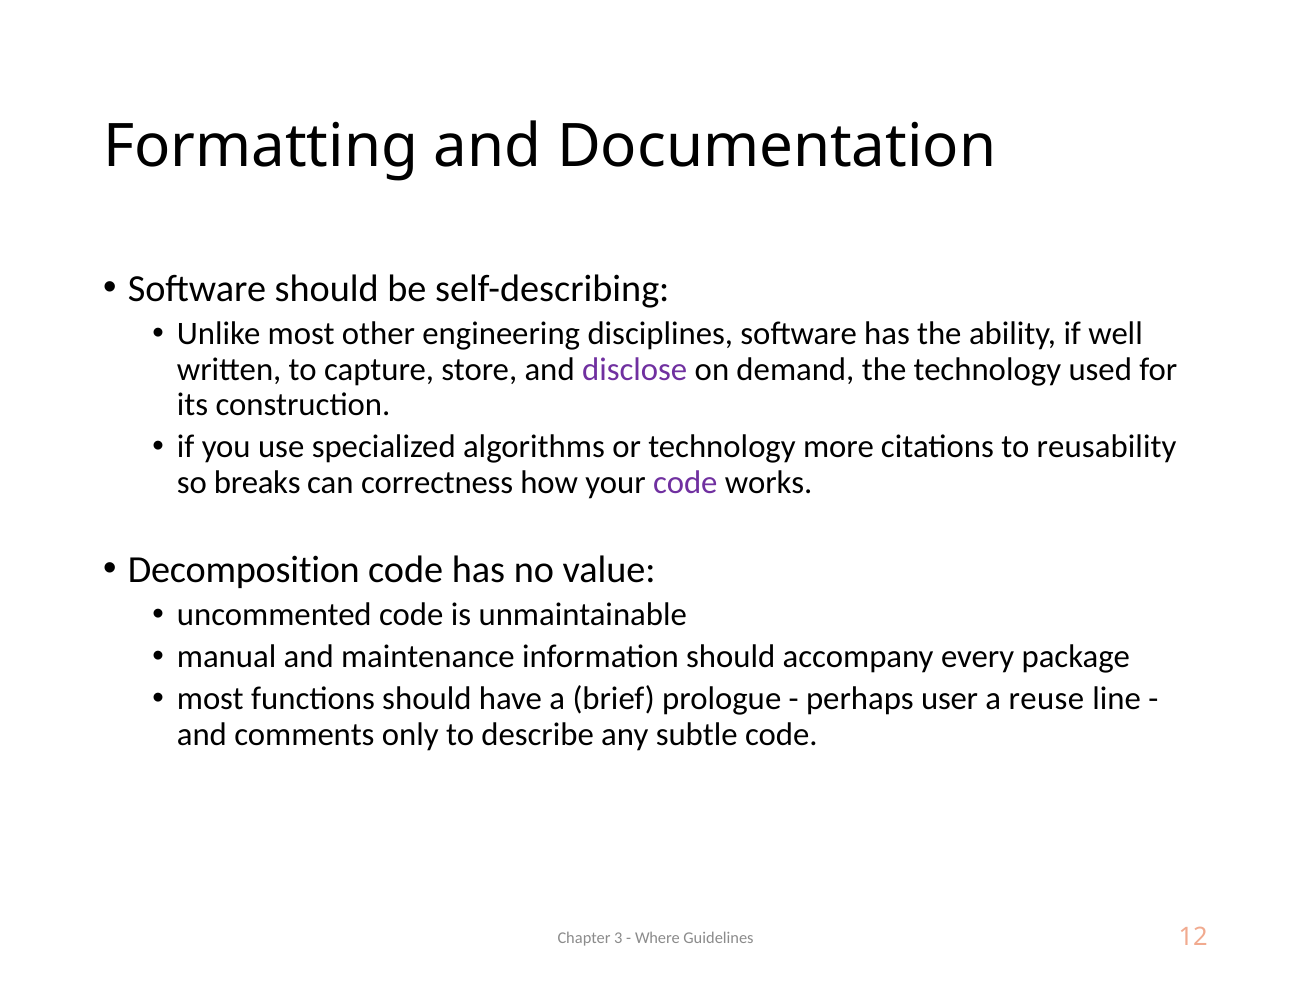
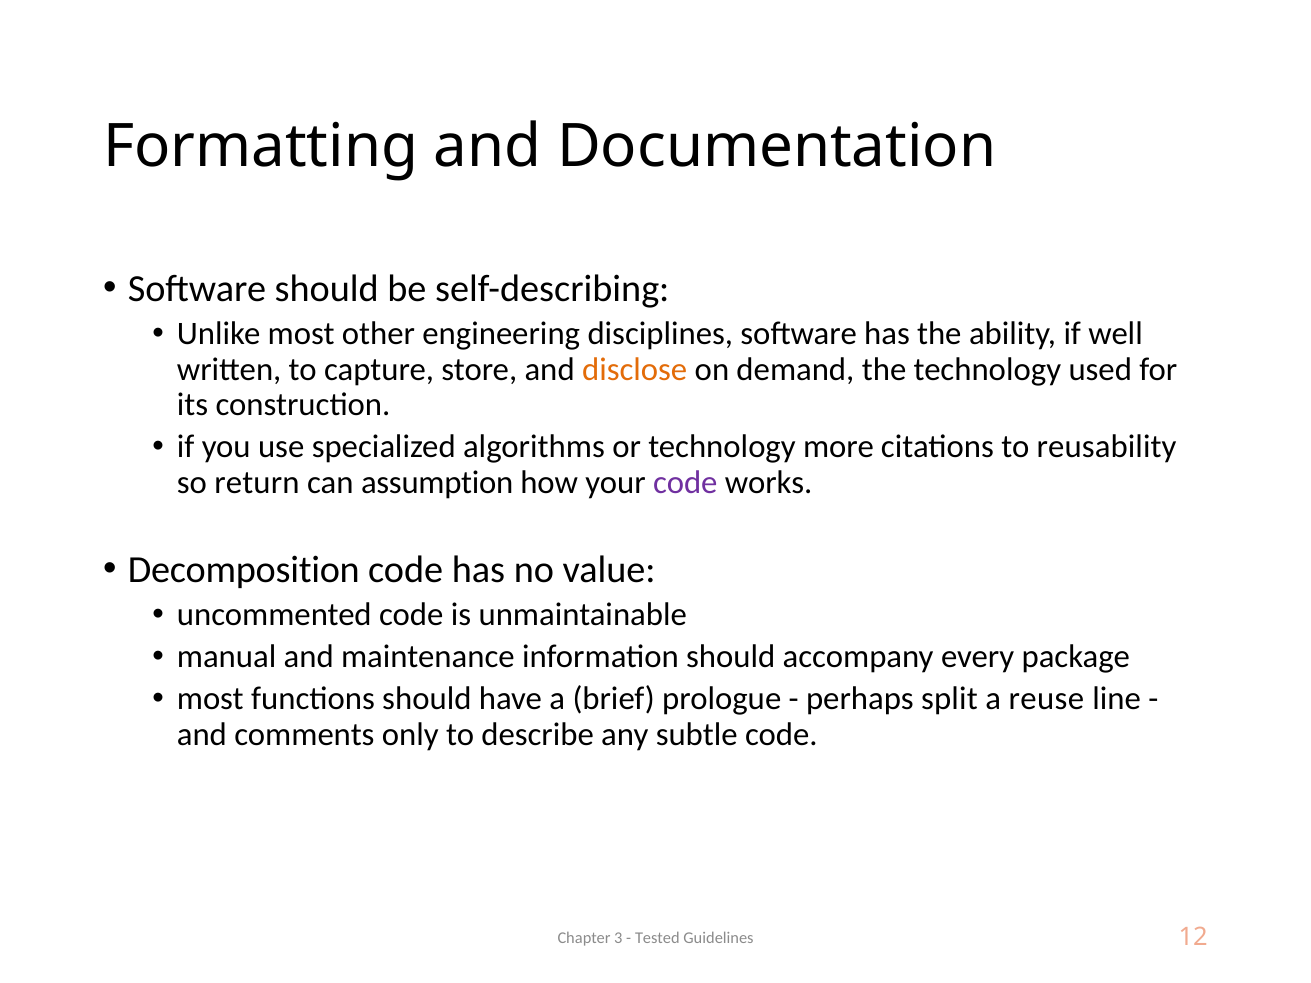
disclose colour: purple -> orange (635, 369)
breaks: breaks -> return (257, 482)
correctness: correctness -> assumption (437, 482)
user: user -> split (949, 699)
Where: Where -> Tested (657, 939)
